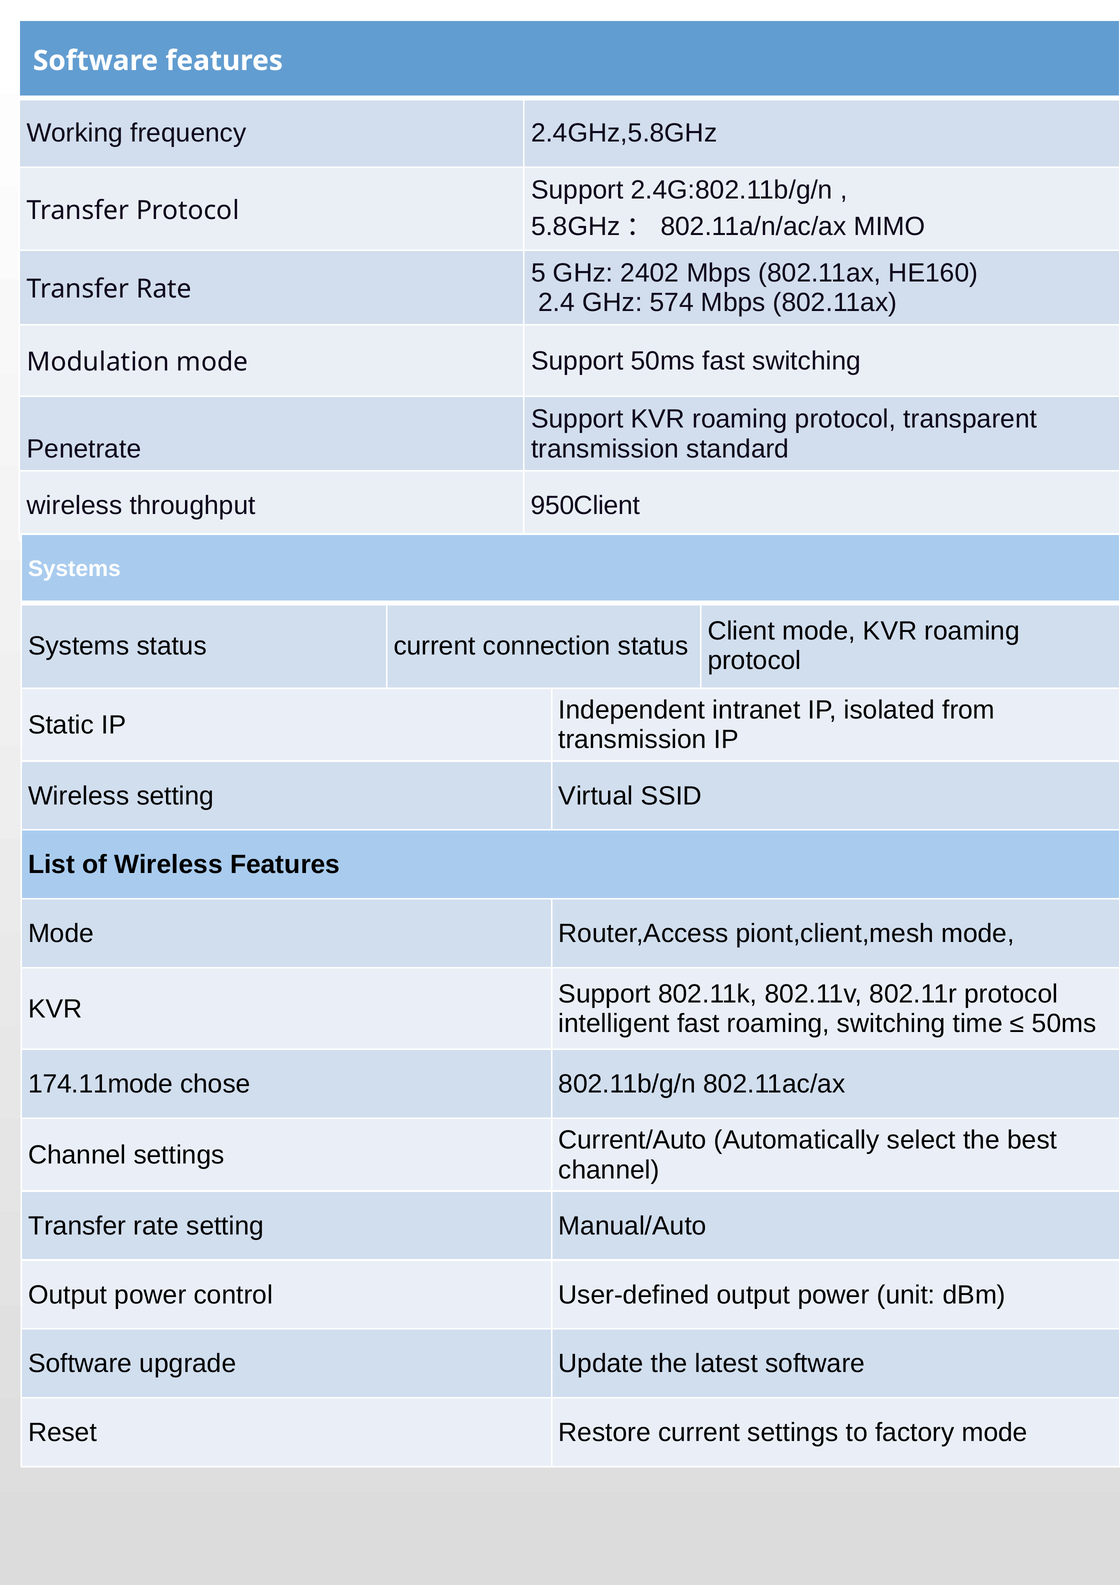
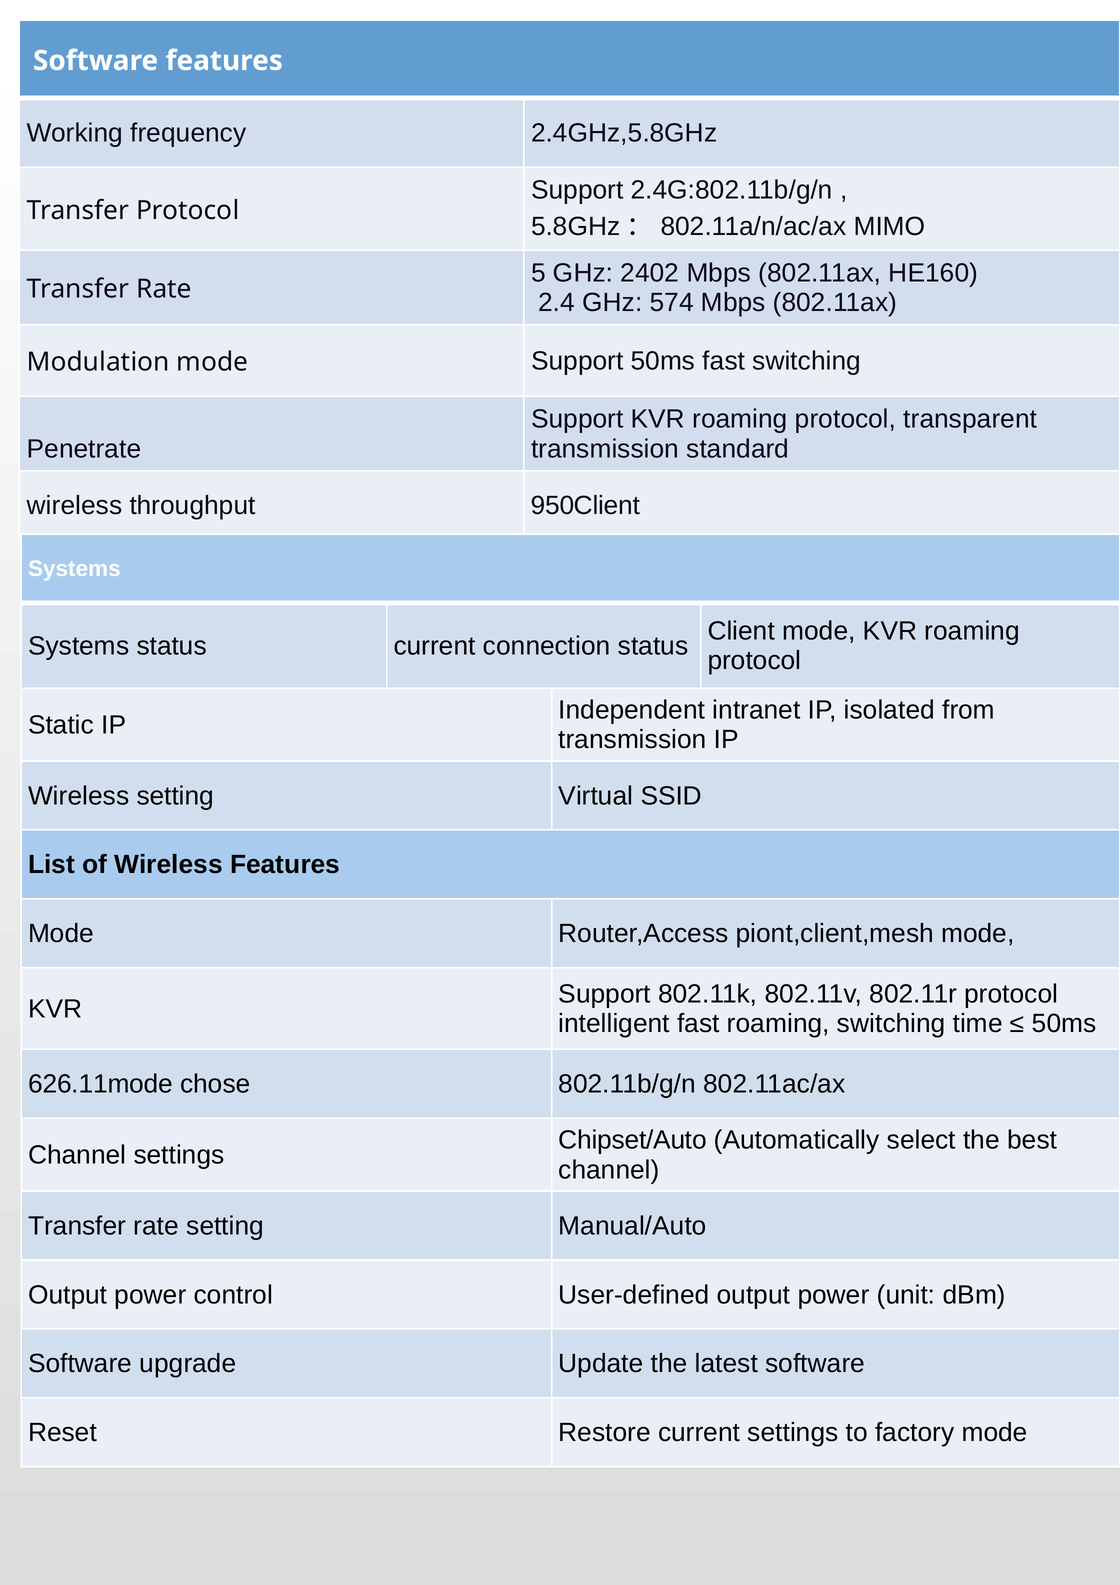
174.11mode: 174.11mode -> 626.11mode (100, 1084)
Current/Auto: Current/Auto -> Chipset/Auto (633, 1140)
